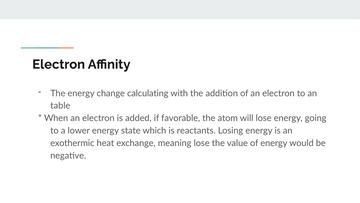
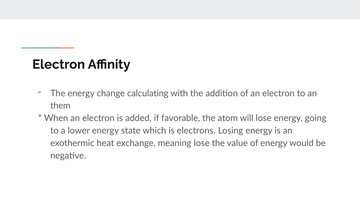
table: table -> them (60, 106)
reactants: reactants -> electrons (196, 130)
